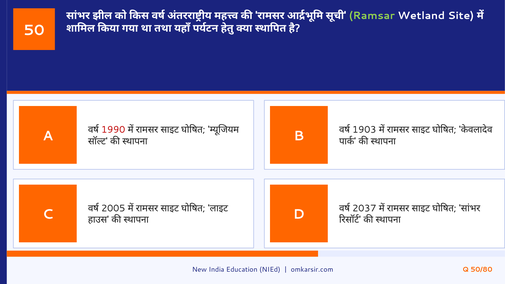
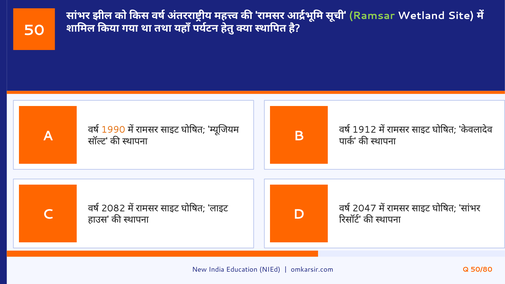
1990 colour: red -> orange (113, 130)
1903: 1903 -> 1912 (364, 130)
2005: 2005 -> 2082 (113, 208)
2037: 2037 -> 2047 (364, 208)
